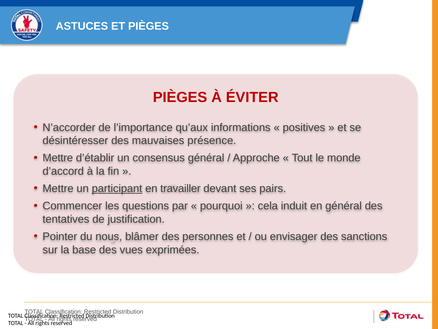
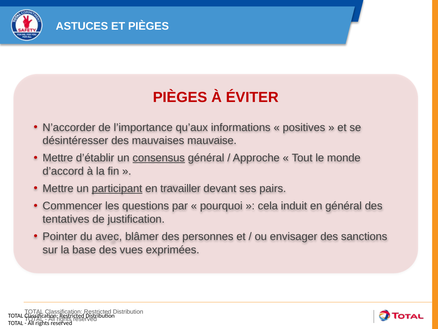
présence: présence -> mauvaise (212, 140)
consensus underline: none -> present (159, 158)
nous: nous -> avec (109, 236)
